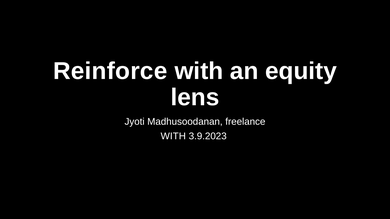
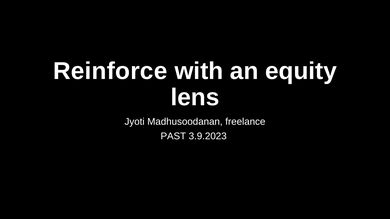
WITH: WITH -> PAST (173, 136)
